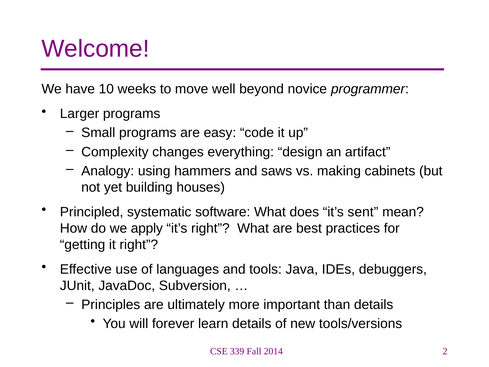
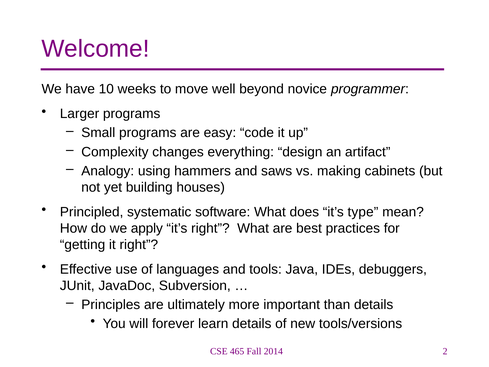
sent: sent -> type (363, 212)
339: 339 -> 465 (237, 351)
